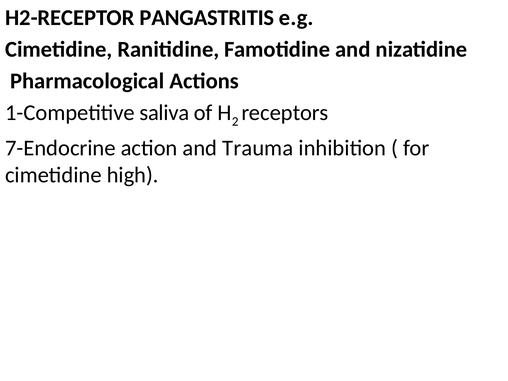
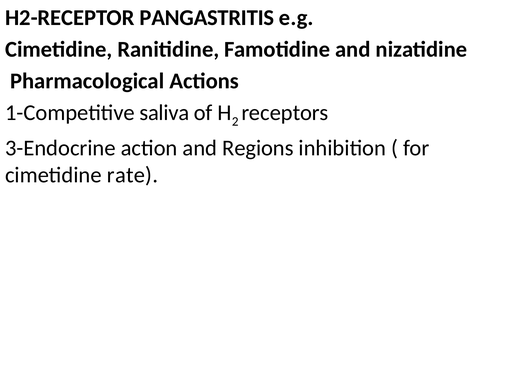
7-Endocrine: 7-Endocrine -> 3-Endocrine (60, 148)
Trauma: Trauma -> Regions (258, 148)
high: high -> rate (132, 175)
